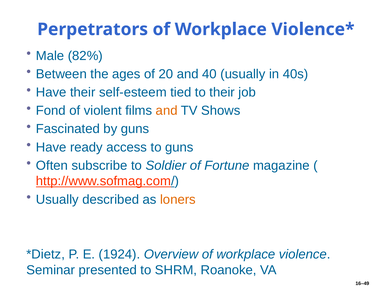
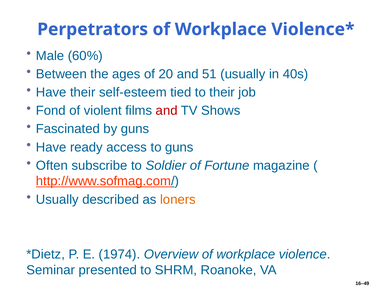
82%: 82% -> 60% (85, 56)
40: 40 -> 51 (209, 74)
and colour: orange -> red (167, 111)
1924: 1924 -> 1974 (119, 254)
